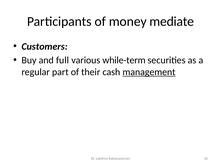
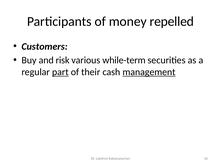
mediate: mediate -> repelled (172, 21)
full: full -> risk (63, 60)
part underline: none -> present (60, 72)
